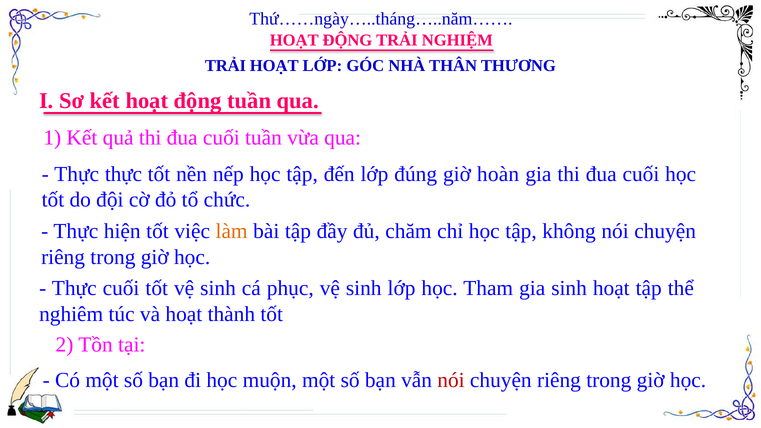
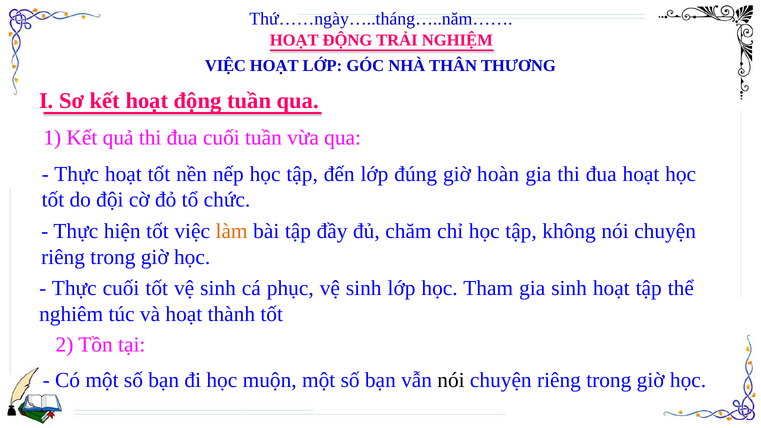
TRẢI: TRẢI -> VIỆC (225, 66)
Thực thực: thực -> hoạt (123, 174)
gia thi đua cuối: cuối -> hoạt (641, 174)
nói colour: red -> black (451, 380)
